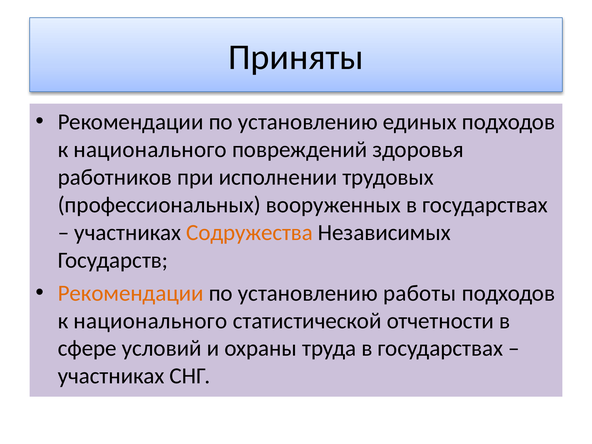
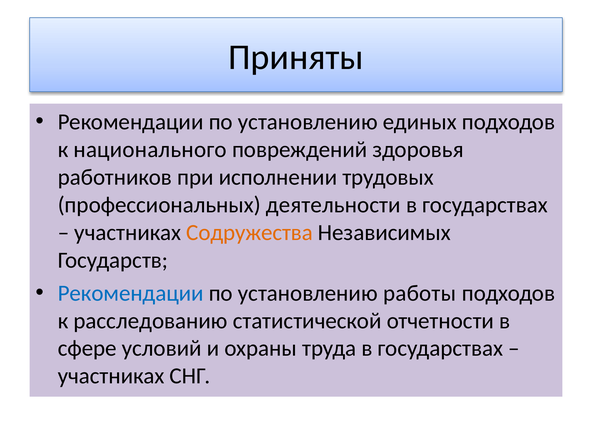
вооруженных: вооруженных -> деятельности (333, 205)
Рекомендации colour: orange -> blue (131, 293)
национального: национального -> расследованию (151, 321)
